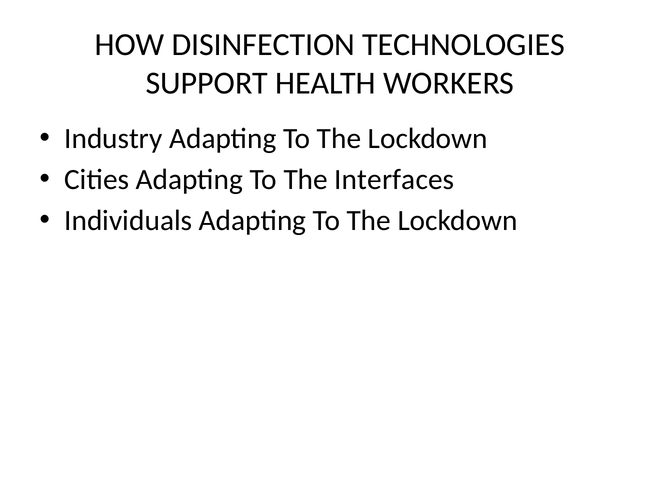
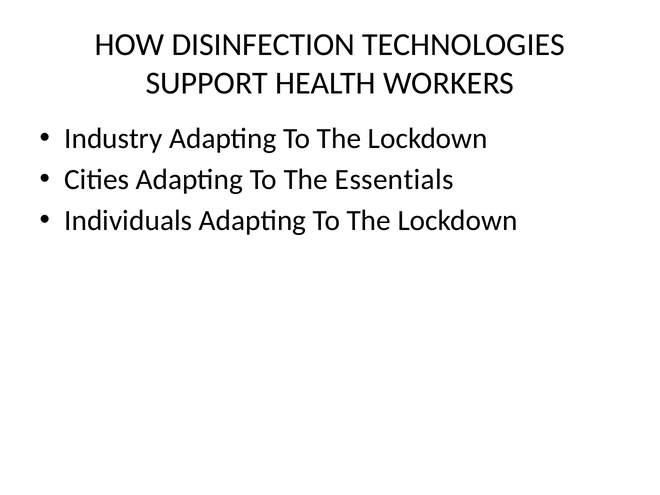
Interfaces: Interfaces -> Essentials (394, 180)
